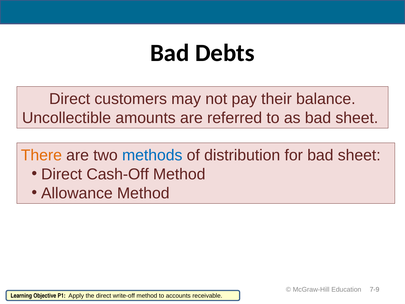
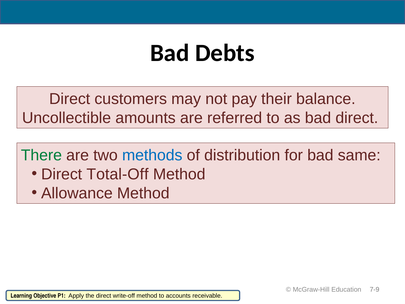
as bad sheet: sheet -> direct (357, 118)
There colour: orange -> green (41, 155)
for bad sheet: sheet -> same (359, 155)
Cash-Off: Cash-Off -> Total-Off (118, 174)
